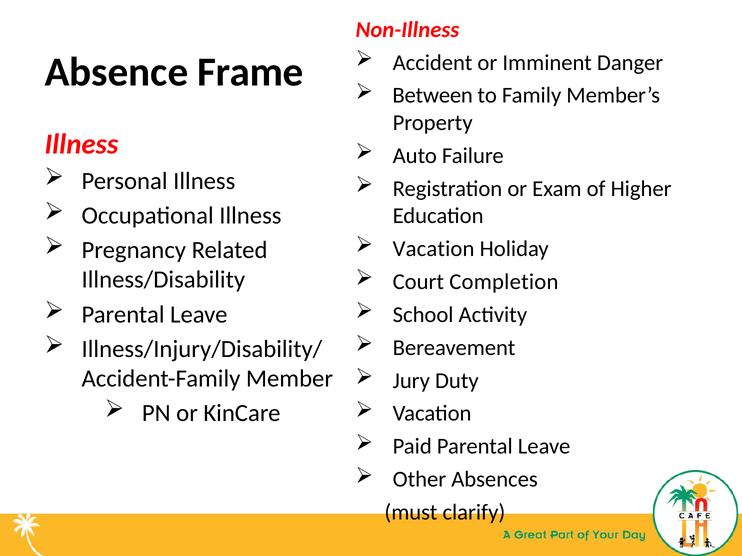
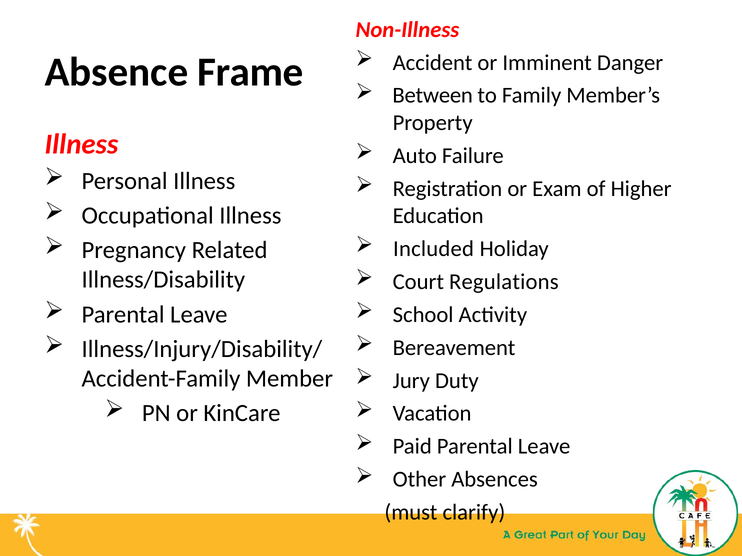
Vacation: Vacation -> Included (434, 249)
Completion: Completion -> Regulations (504, 282)
